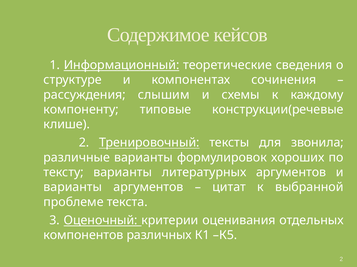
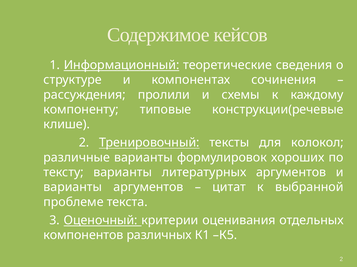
слышим: слышим -> пролили (164, 95)
звонила: звонила -> колокол (317, 143)
